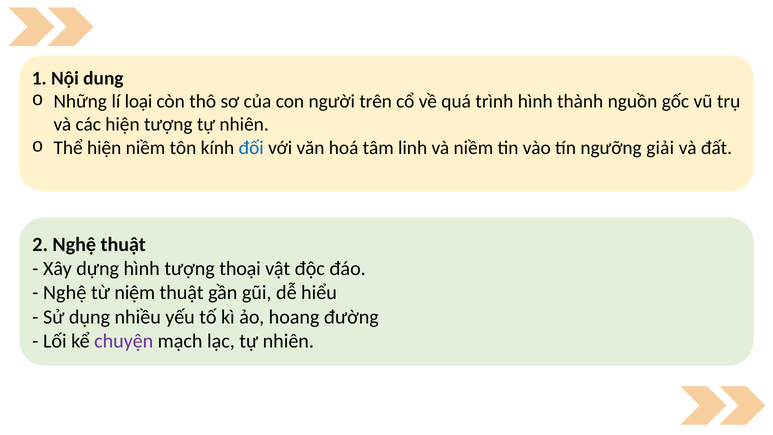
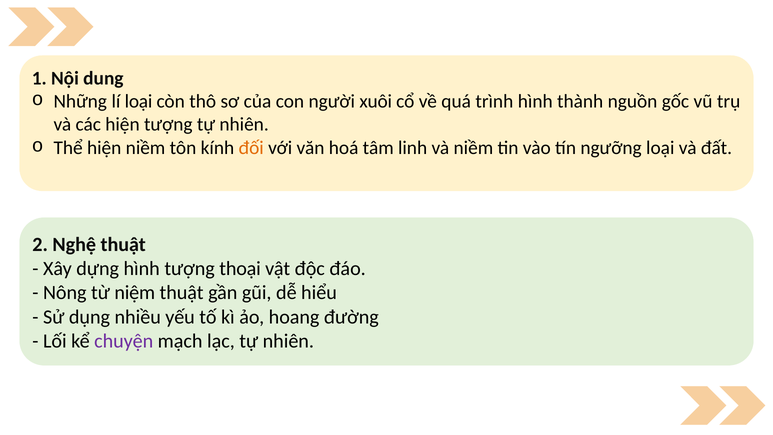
trên: trên -> xuôi (376, 101)
đối colour: blue -> orange (251, 148)
ngưỡng giải: giải -> loại (660, 148)
Nghệ: Nghệ -> Nông (65, 293)
